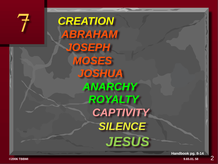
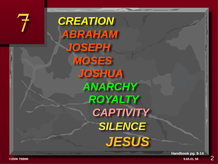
JESUS colour: light green -> yellow (128, 141)
